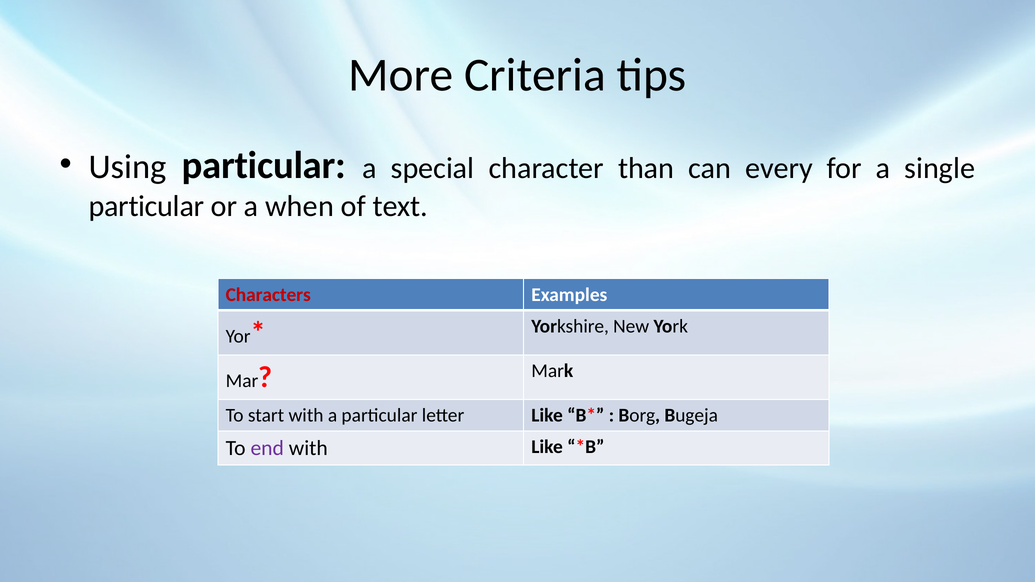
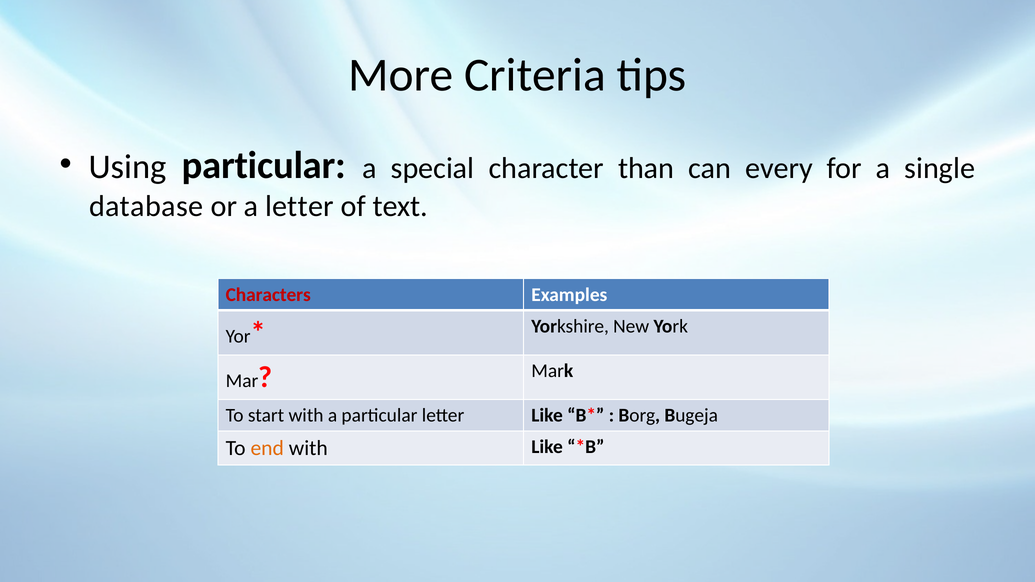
particular: particular -> database (146, 206)
a when: when -> letter (299, 206)
end colour: purple -> orange (267, 448)
